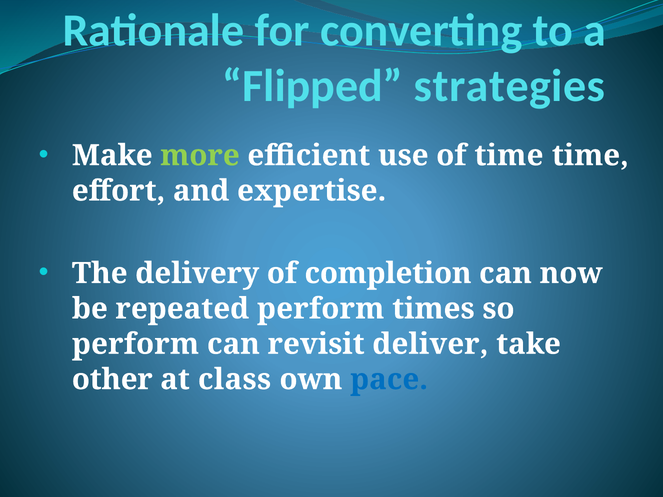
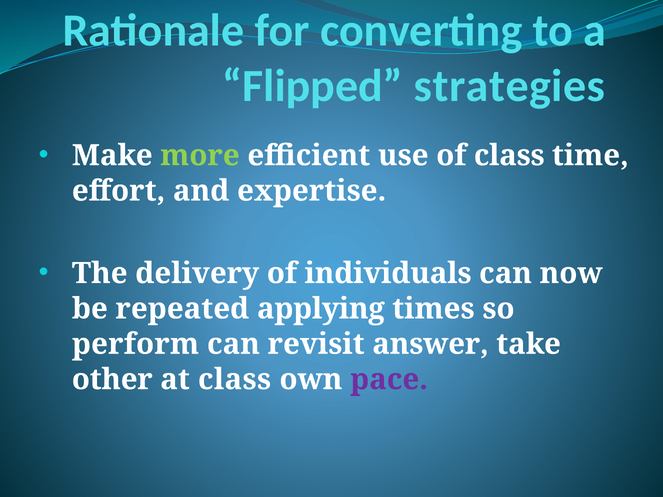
of time: time -> class (509, 156)
completion: completion -> individuals (388, 274)
repeated perform: perform -> applying (321, 309)
deliver: deliver -> answer (430, 344)
pace colour: blue -> purple (389, 380)
